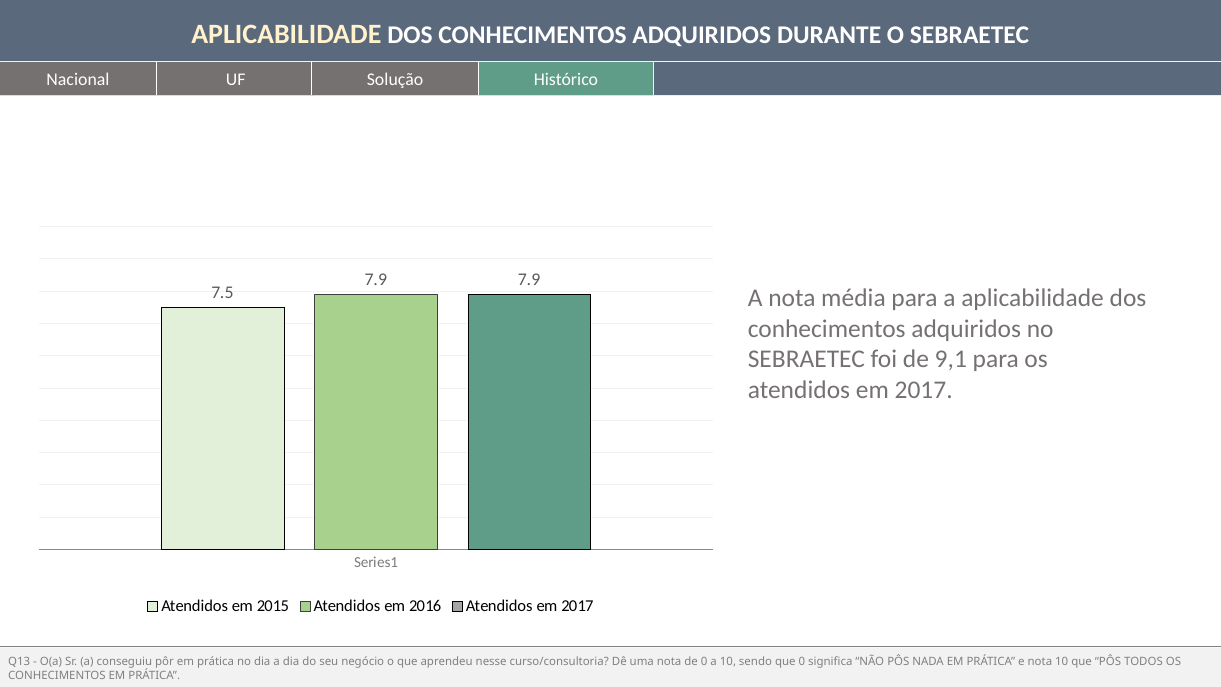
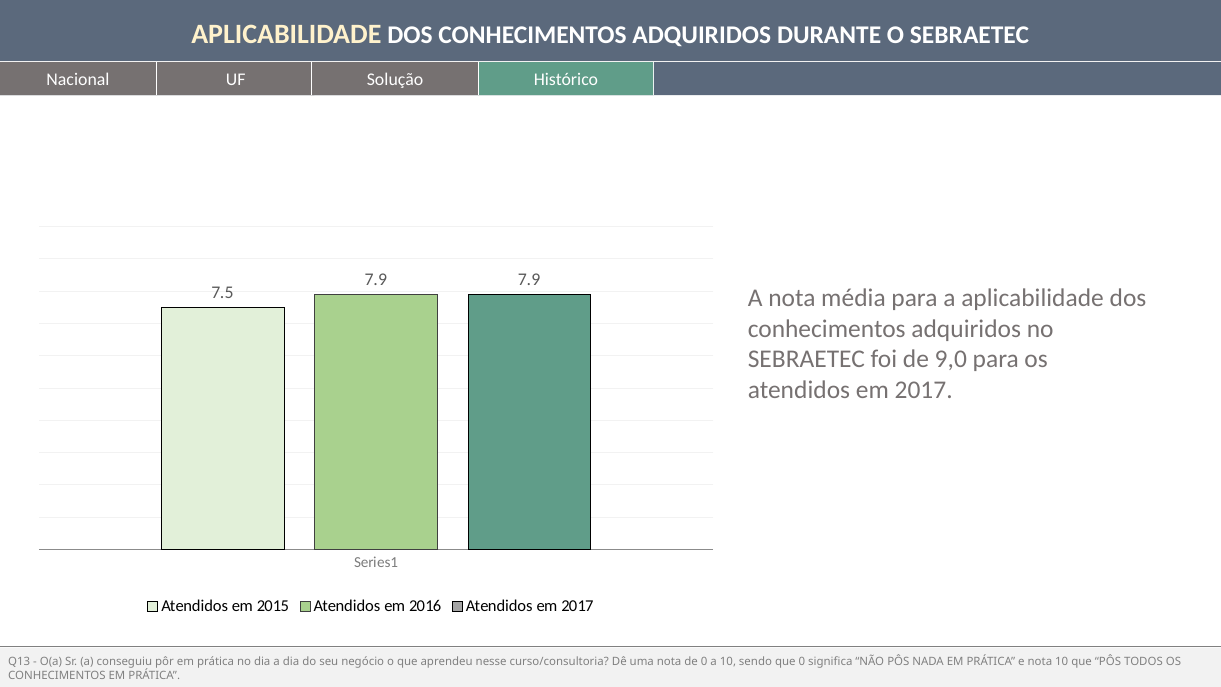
9,1: 9,1 -> 9,0 (951, 359)
